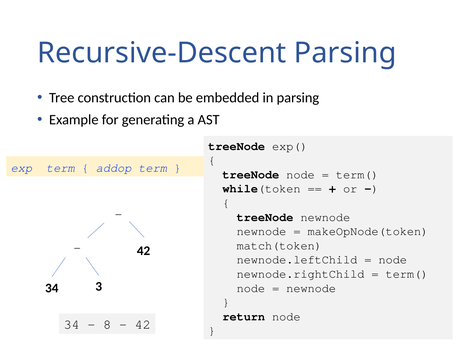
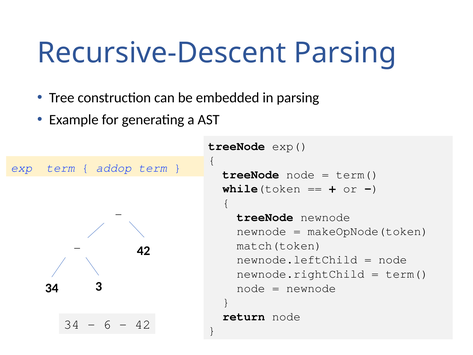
8: 8 -> 6 (107, 324)
